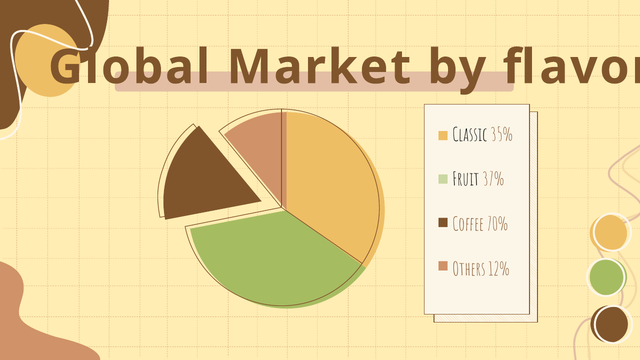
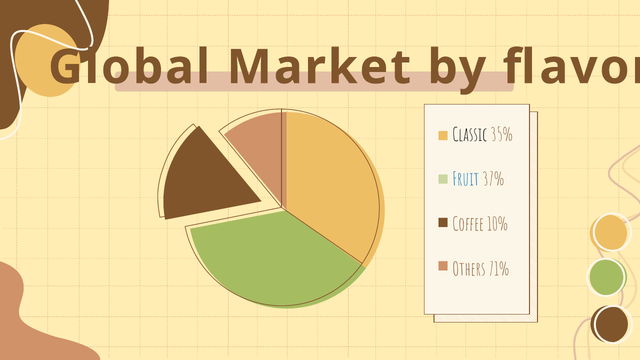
Fruit colour: black -> blue (466, 180)
70%: 70% -> 10% (497, 225)
12%: 12% -> 71% (499, 269)
